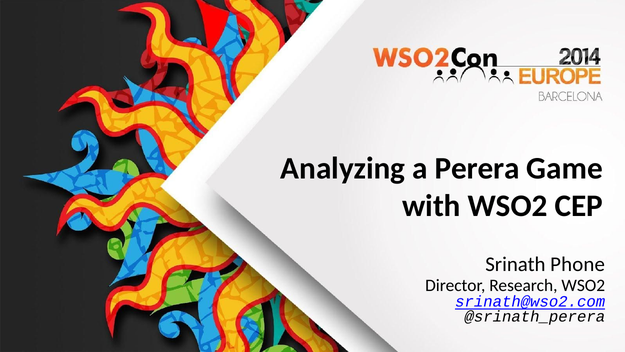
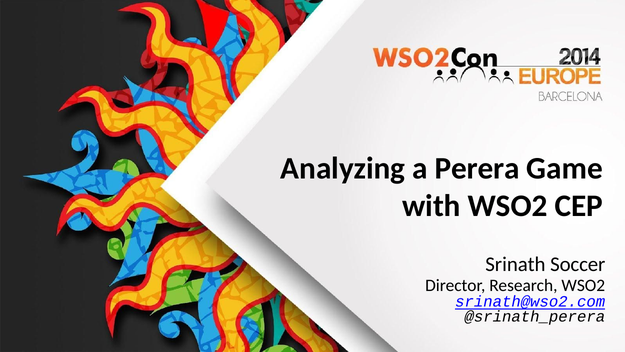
Phone: Phone -> Soccer (578, 264)
